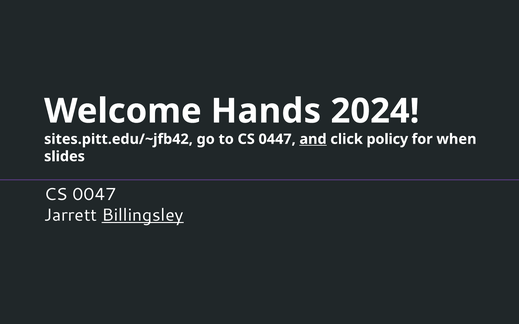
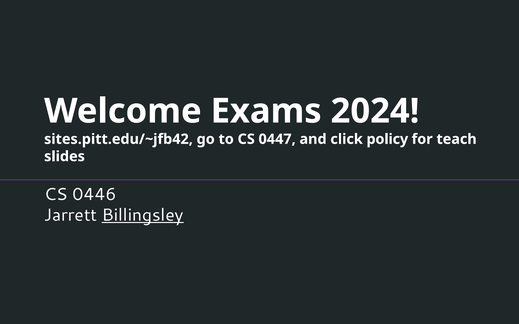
Hands: Hands -> Exams (266, 111)
and underline: present -> none (313, 139)
when: when -> teach (457, 139)
0047: 0047 -> 0446 (94, 195)
